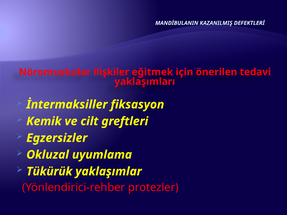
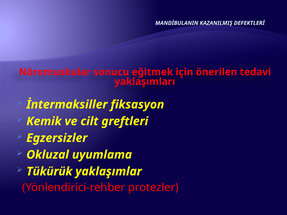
ilişkiler: ilişkiler -> sonucu (111, 72)
